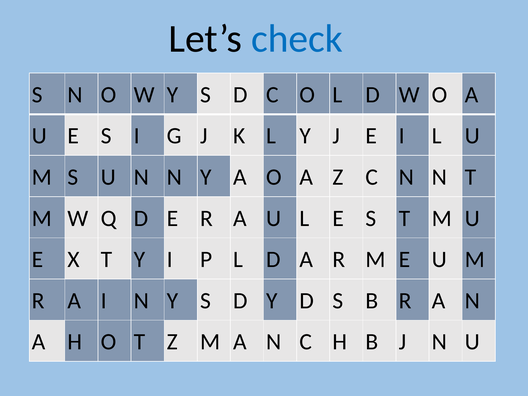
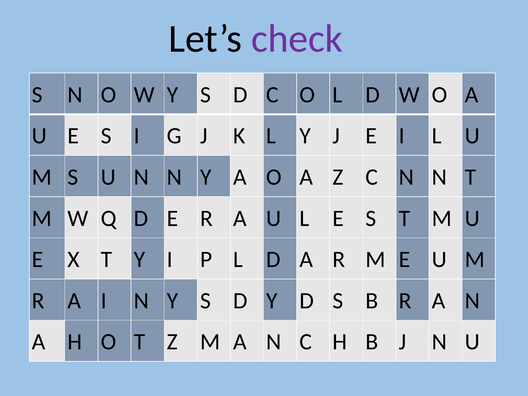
check colour: blue -> purple (297, 39)
